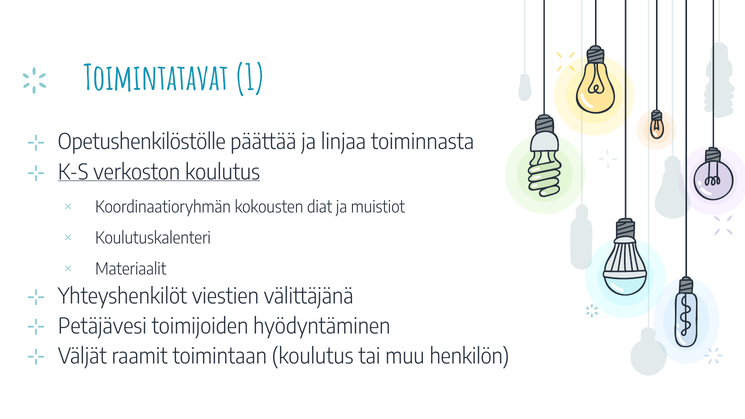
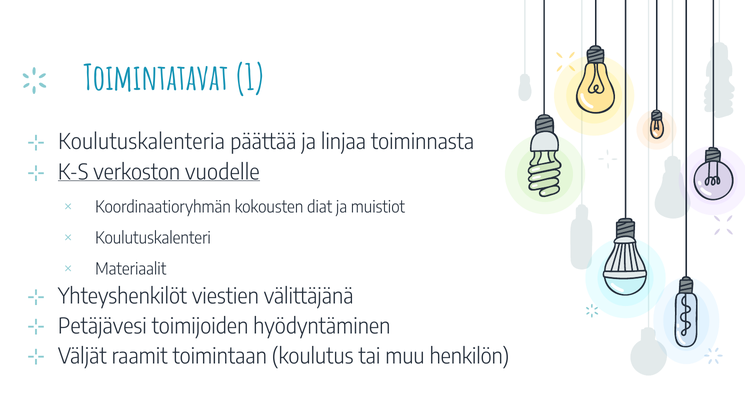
Opetushenkilöstölle: Opetushenkilöstölle -> Koulutuskalenteria (142, 142)
verkoston koulutus: koulutus -> vuodelle (222, 172)
